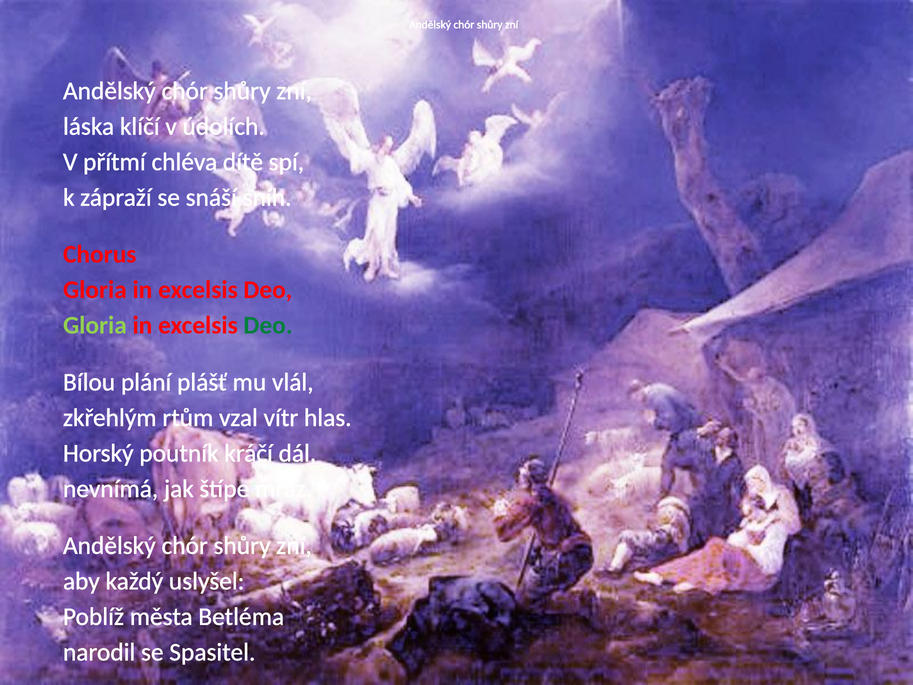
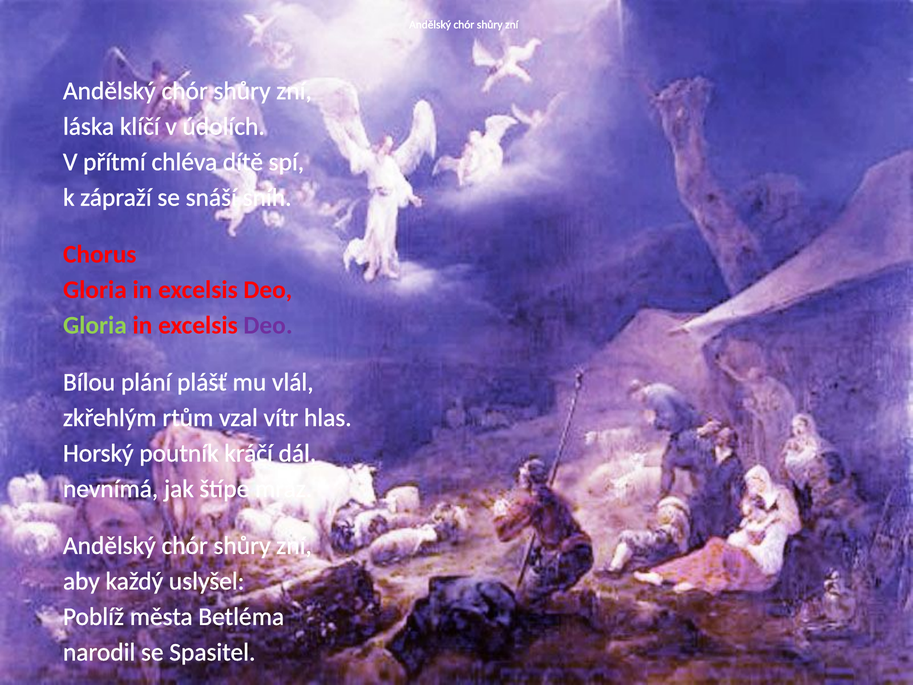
Deo colour: green -> purple (268, 325)
